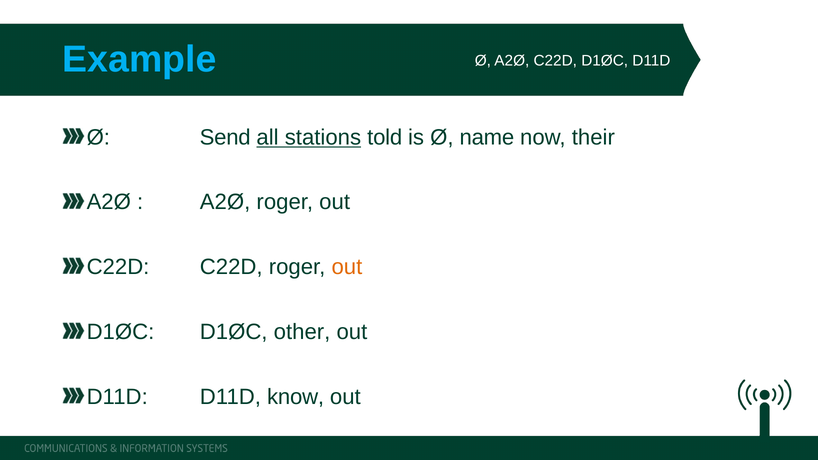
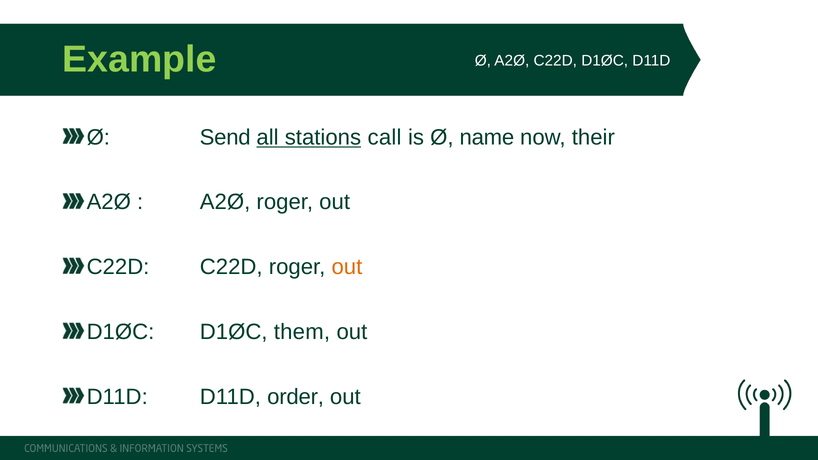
Example colour: light blue -> light green (139, 60)
told: told -> call (385, 137)
other: other -> them (302, 332)
know: know -> order (296, 397)
